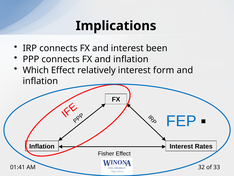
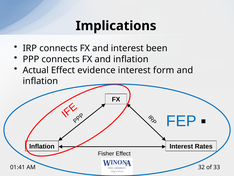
Which: Which -> Actual (36, 70)
relatively: relatively -> evidence (97, 70)
